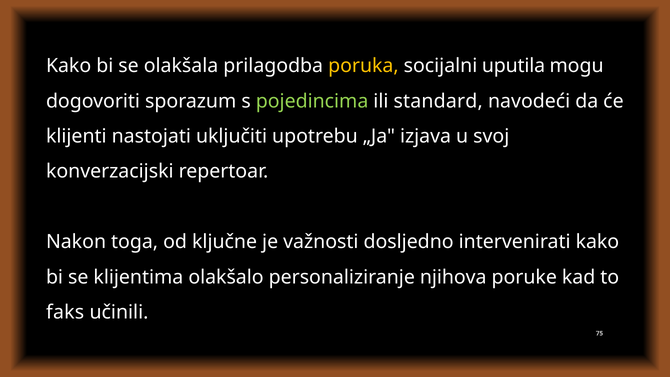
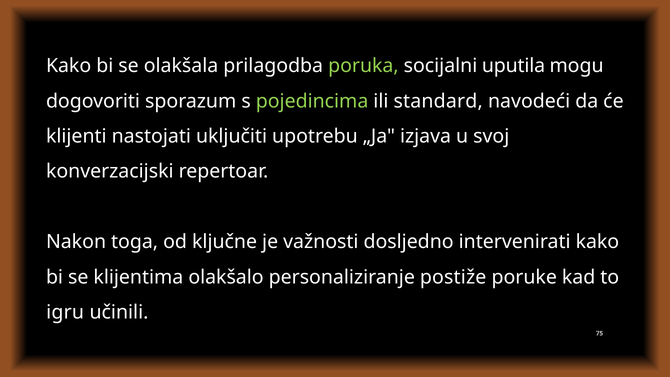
poruka colour: yellow -> light green (363, 66)
njihova: njihova -> postiže (453, 277)
faks: faks -> igru (65, 312)
